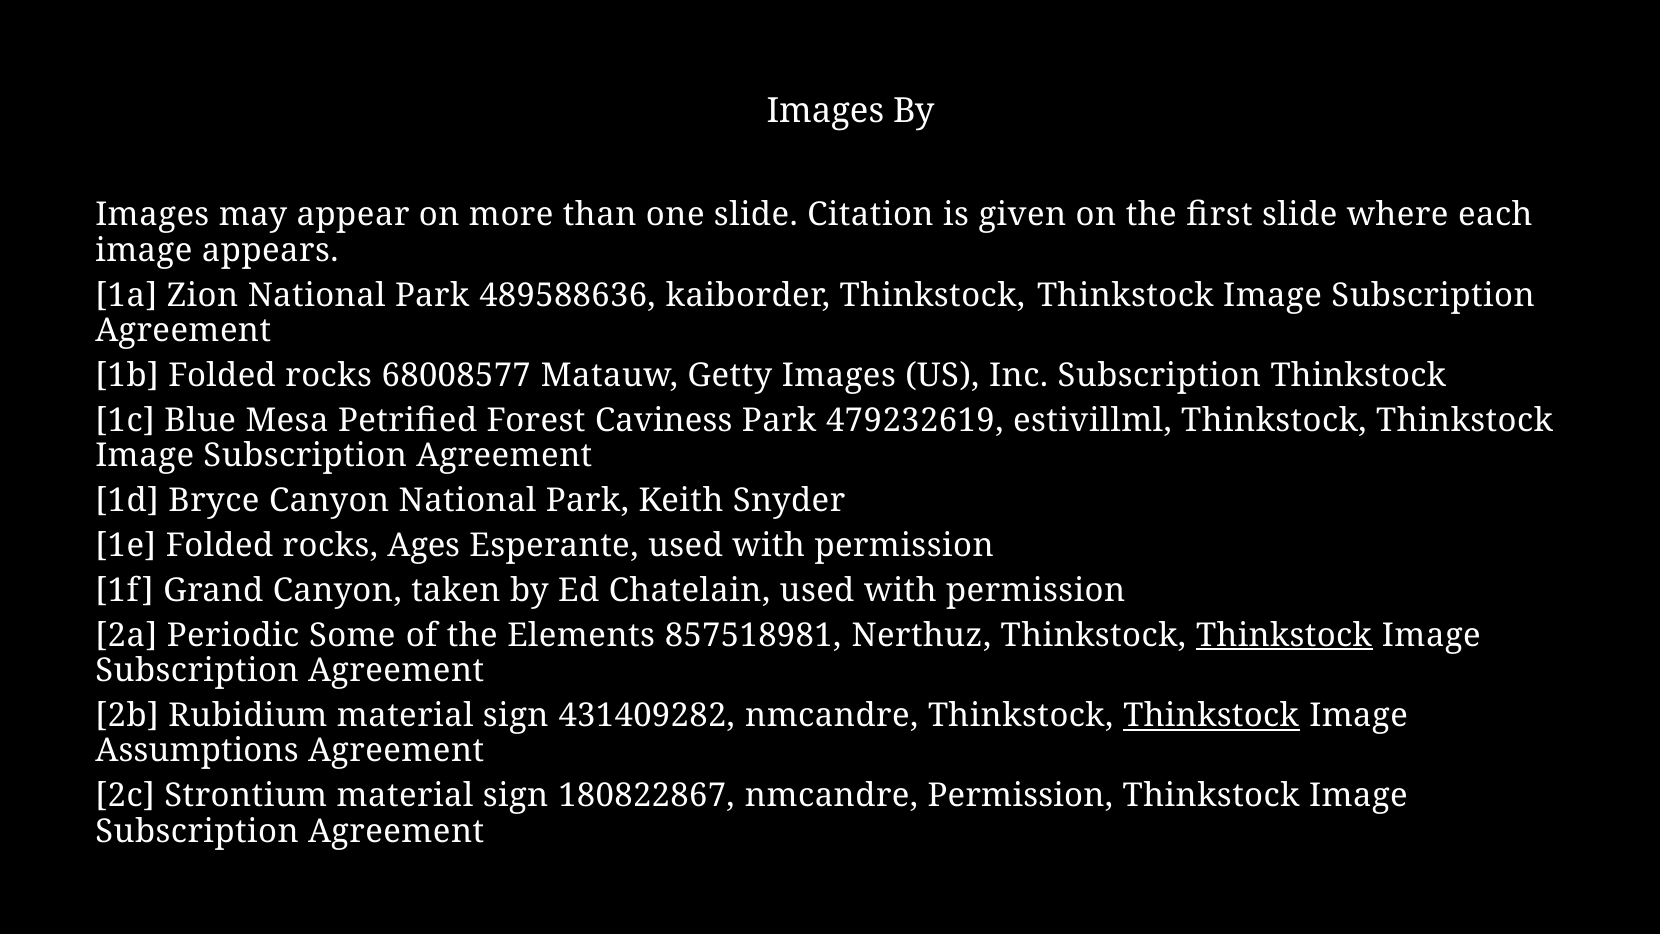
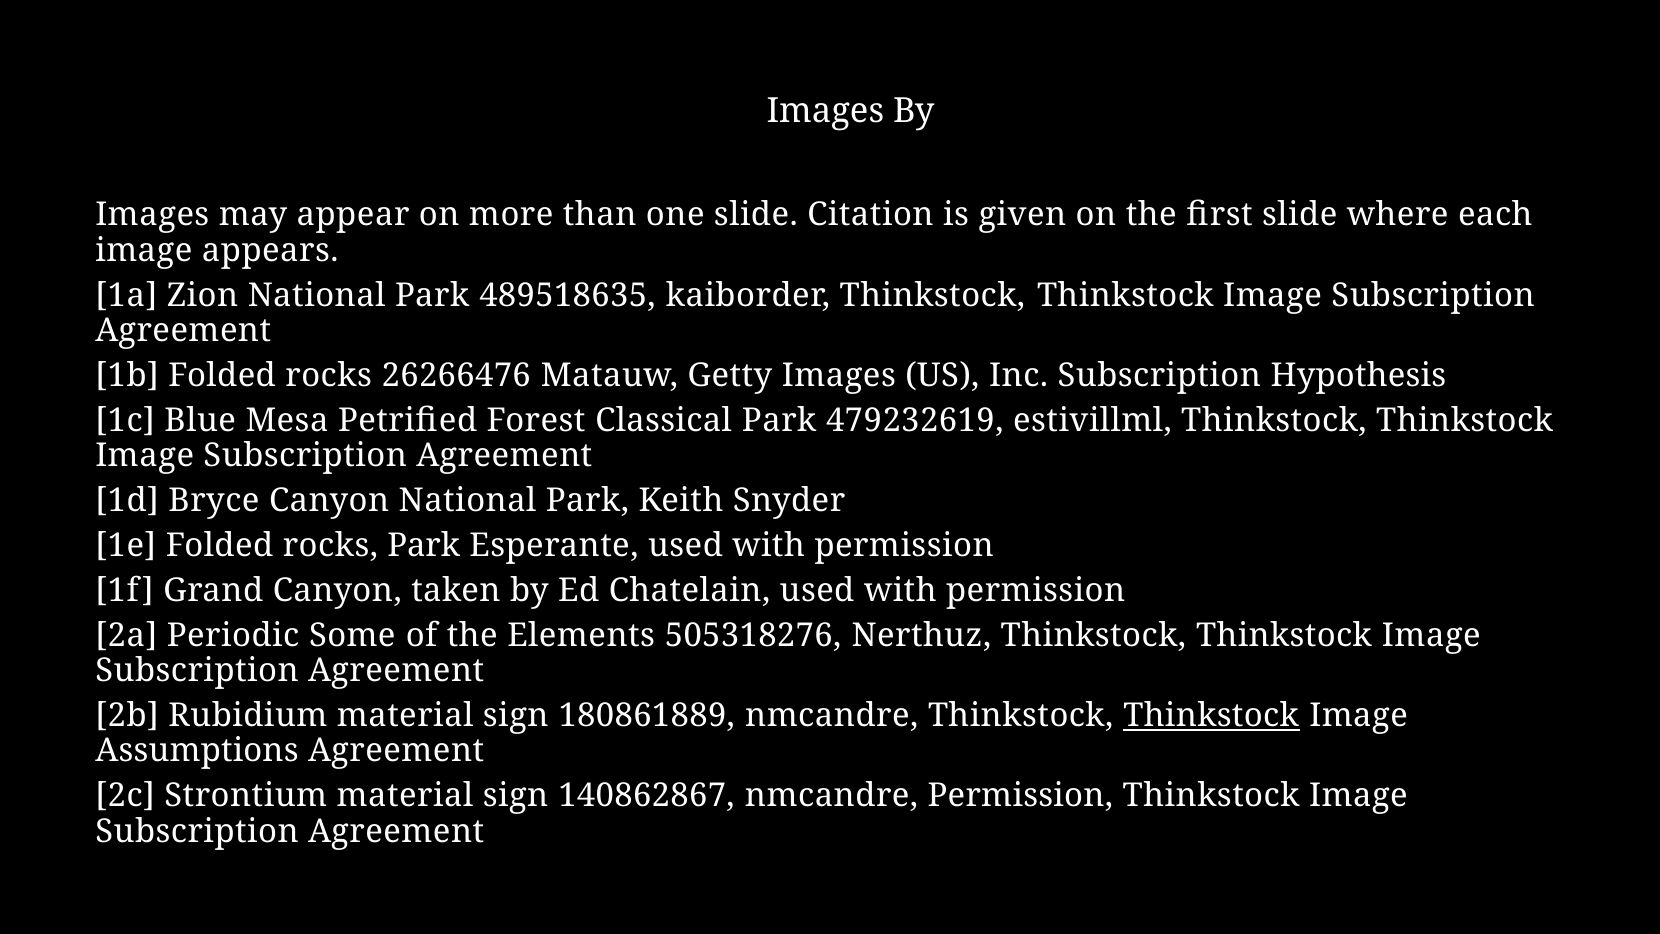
489588636: 489588636 -> 489518635 (567, 295)
68008577: 68008577 -> 26266476 (456, 376)
Subscription Thinkstock: Thinkstock -> Hypothesis (1358, 376)
Caviness: Caviness -> Classical (664, 420)
rocks Ages: Ages -> Park (424, 545)
857518981: 857518981 -> 505318276 (753, 635)
Thinkstock underline: present -> none (1284, 635)
431409282: 431409282 -> 180861889 (647, 715)
180822867: 180822867 -> 140862867 (646, 796)
